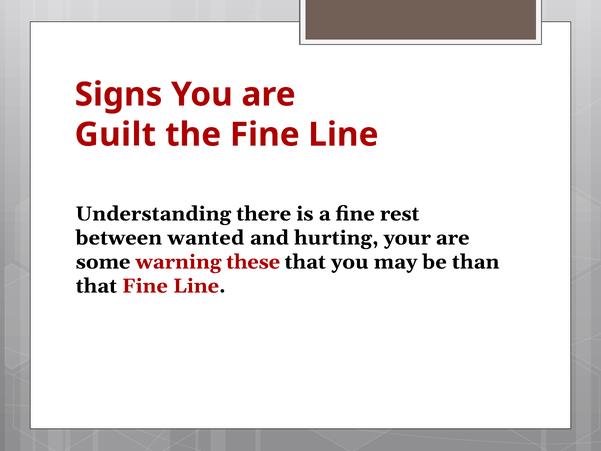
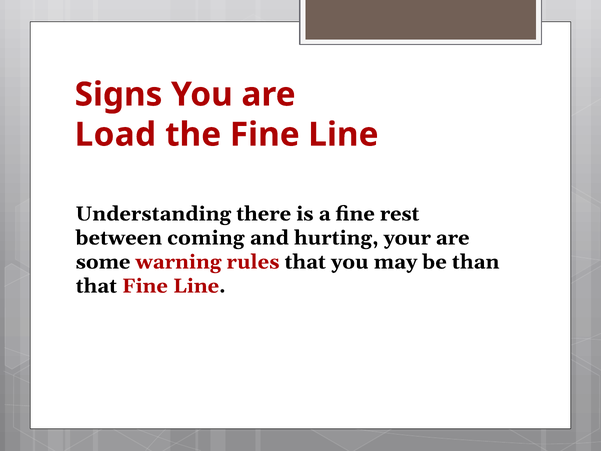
Guilt: Guilt -> Load (115, 135)
wanted: wanted -> coming (206, 238)
these: these -> rules (253, 262)
